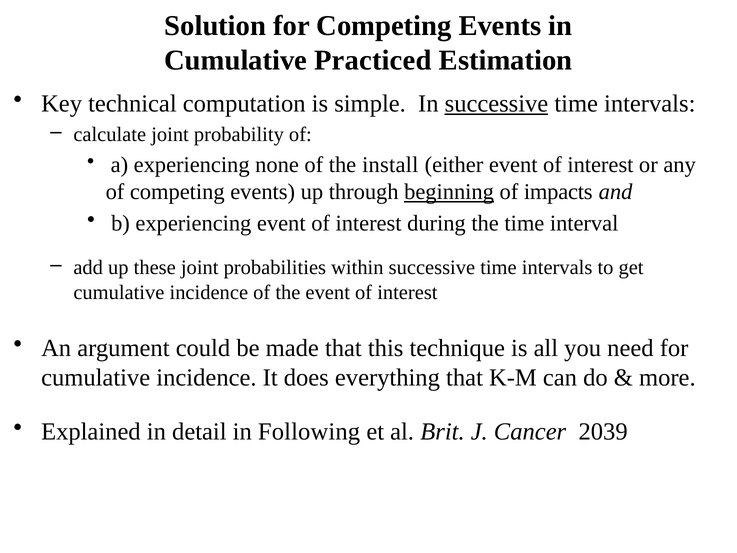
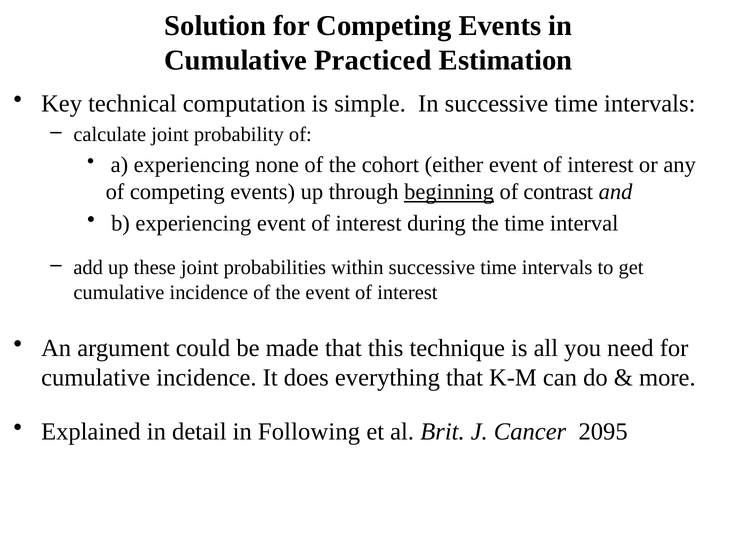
successive underline: present -> none (496, 104)
install: install -> cohort (390, 165)
impacts: impacts -> contrast (558, 192)
2039: 2039 -> 2095 (603, 432)
